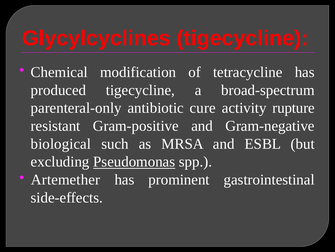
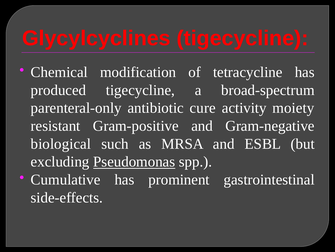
rupture: rupture -> moiety (293, 108)
Artemether: Artemether -> Cumulative (66, 179)
